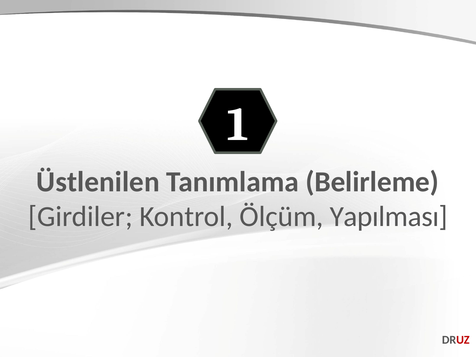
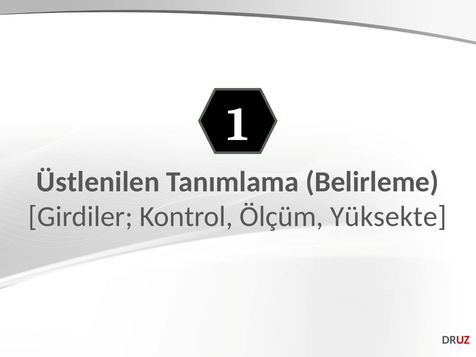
Yapılması: Yapılması -> Yüksekte (388, 217)
